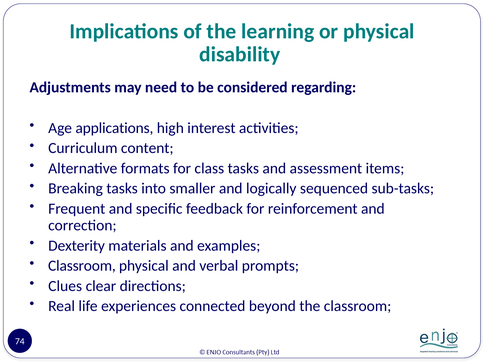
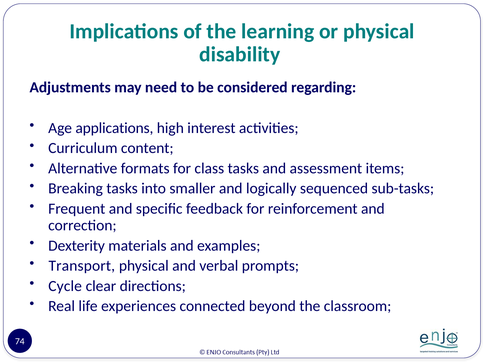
Classroom: Classroom -> Transport (82, 266)
Clues: Clues -> Cycle (65, 286)
